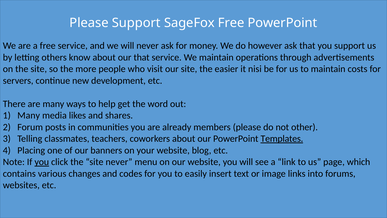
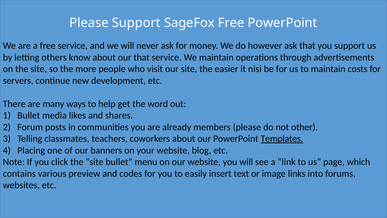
Many: Many -> Bullet (29, 115)
you underline: present -> none (42, 162)
site never: never -> bullet (119, 162)
changes: changes -> preview (84, 173)
